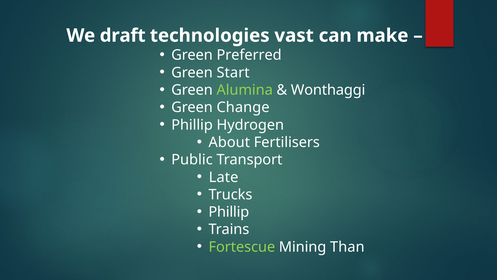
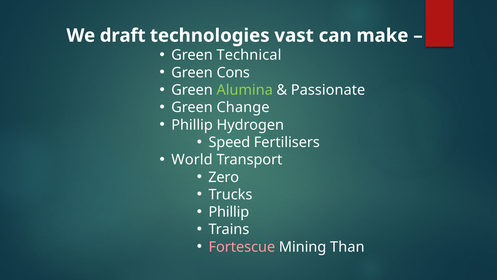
Preferred: Preferred -> Technical (249, 55)
Start: Start -> Cons (233, 73)
Wonthaggi: Wonthaggi -> Passionate (328, 90)
About: About -> Speed (229, 142)
Public: Public -> World (192, 160)
Late: Late -> Zero (224, 177)
Fortescue colour: light green -> pink (242, 247)
